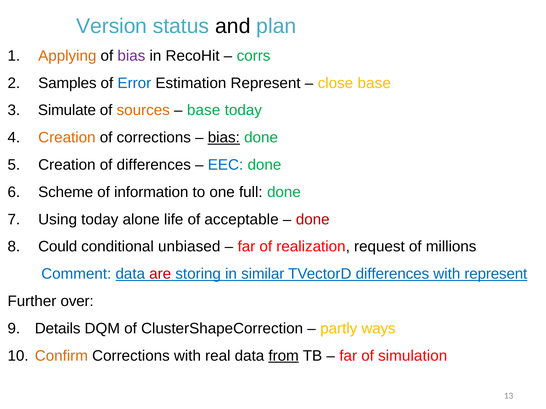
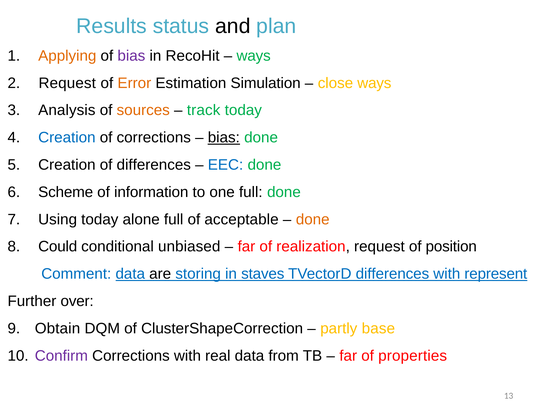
Version: Version -> Results (112, 26)
corrs: corrs -> ways (254, 56)
Samples: Samples -> Request (67, 83)
Error colour: blue -> orange (134, 83)
Estimation Represent: Represent -> Simulation (266, 83)
close base: base -> ways (374, 83)
Simulate: Simulate -> Analysis (67, 110)
base: base -> track (204, 110)
Creation colour: orange -> blue (67, 138)
alone life: life -> full (174, 220)
done colour: red -> orange (313, 220)
millions: millions -> position (451, 247)
are colour: red -> black (160, 274)
similar: similar -> staves (263, 274)
Details: Details -> Obtain (57, 329)
ways: ways -> base (378, 329)
Confirm colour: orange -> purple (61, 356)
from underline: present -> none (284, 356)
simulation: simulation -> properties (413, 356)
